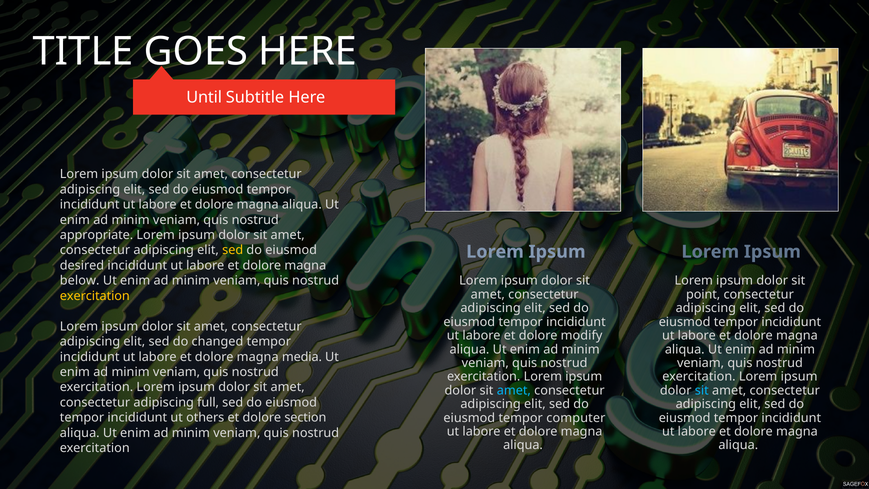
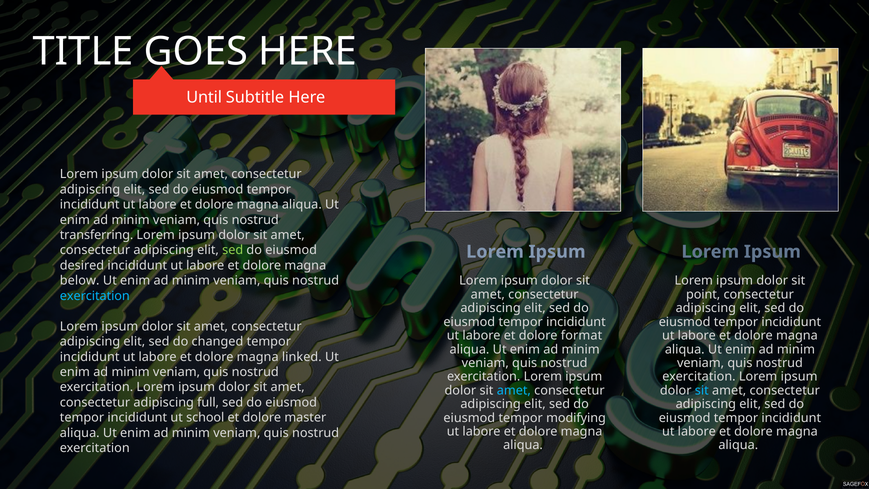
appropriate: appropriate -> transferring (97, 235)
sed colour: yellow -> light green (233, 250)
exercitation colour: yellow -> light blue (95, 296)
modify: modify -> format (582, 335)
media: media -> linked (302, 357)
others: others -> school (205, 418)
section: section -> master (305, 418)
computer: computer -> modifying (576, 418)
